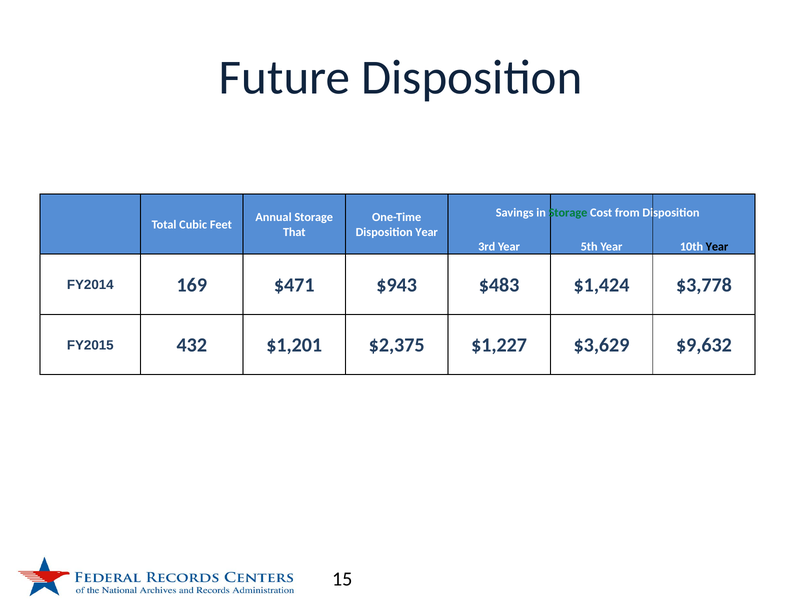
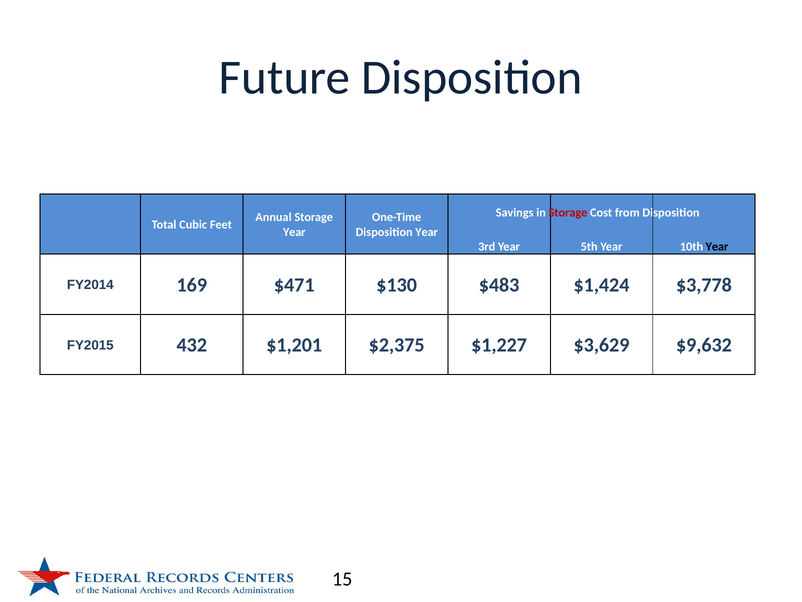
Storage colour: green -> red (568, 213)
That: That -> Year (294, 232)
$943: $943 -> $130 (397, 285)
